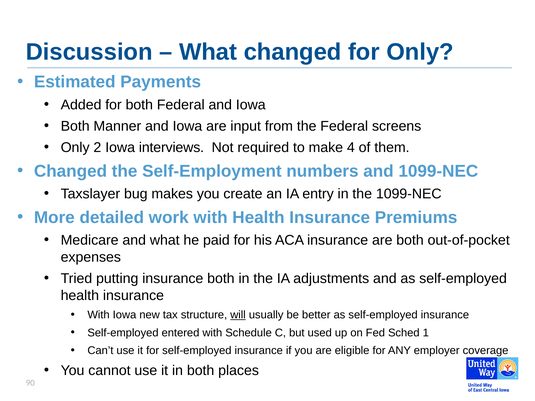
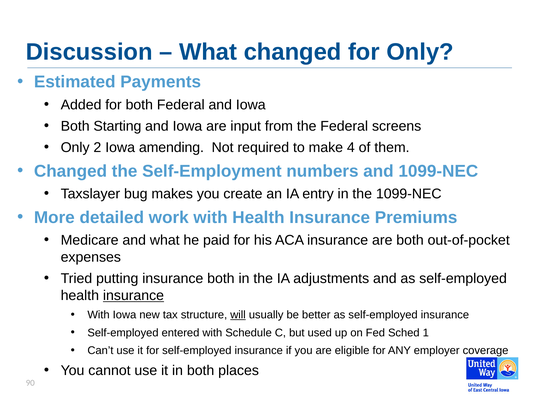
Manner: Manner -> Starting (117, 126)
interviews: interviews -> amending (171, 148)
insurance underline: none -> present (133, 296)
